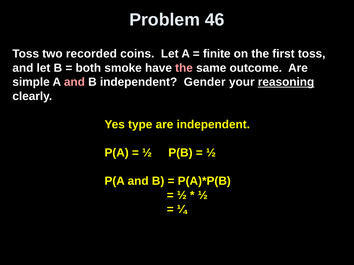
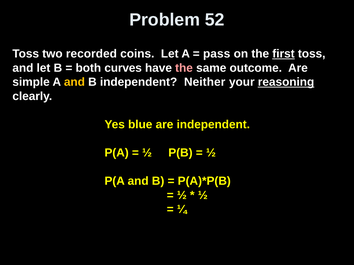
46: 46 -> 52 (215, 20)
finite: finite -> pass (217, 54)
first underline: none -> present (284, 54)
smoke: smoke -> curves (123, 68)
and colour: pink -> yellow (74, 82)
Gender: Gender -> Neither (205, 82)
type: type -> blue (140, 125)
